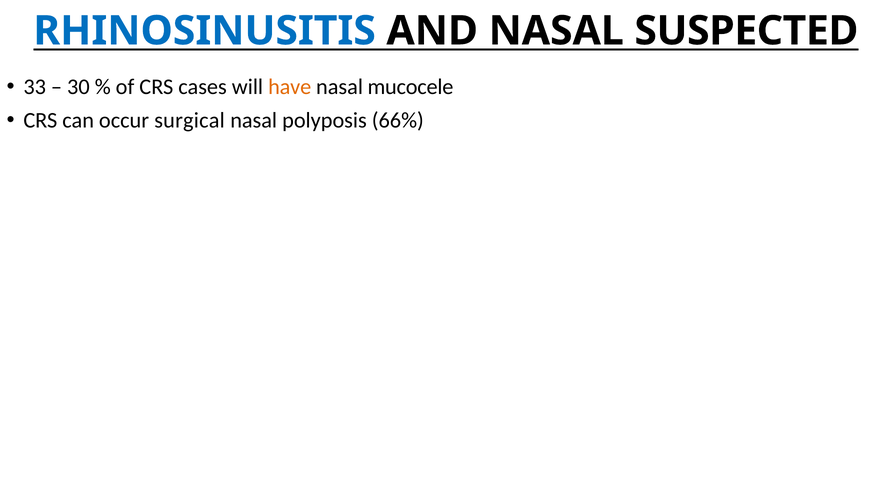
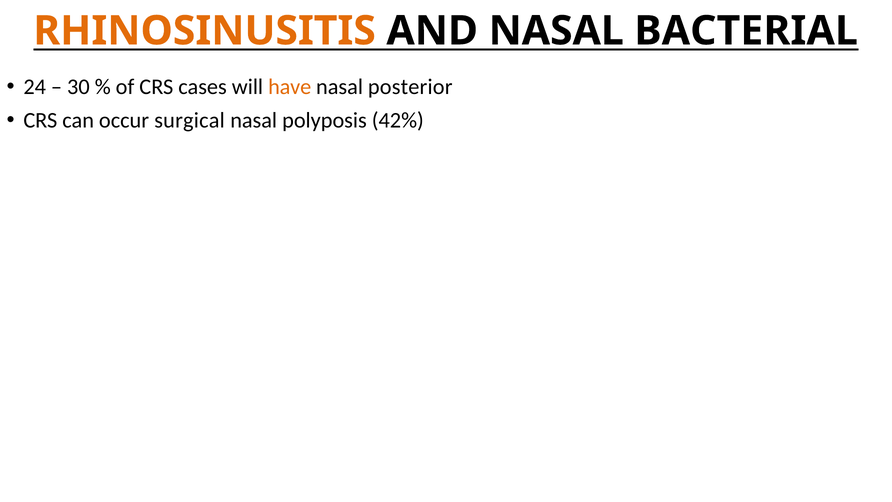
RHINOSINUSITIS colour: blue -> orange (205, 31)
SUSPECTED: SUSPECTED -> BACTERIAL (746, 31)
33: 33 -> 24 (35, 87)
mucocele: mucocele -> posterior (410, 87)
66%: 66% -> 42% (398, 120)
